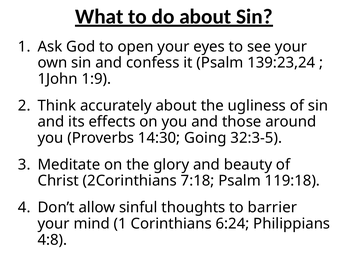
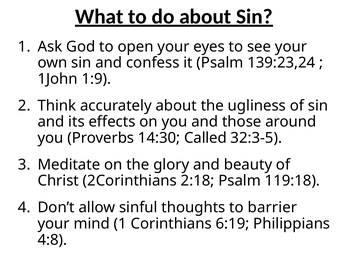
Going: Going -> Called (205, 138)
7:18: 7:18 -> 2:18 (198, 181)
6:24: 6:24 -> 6:19 (233, 224)
